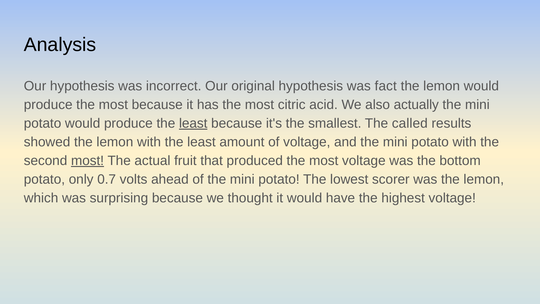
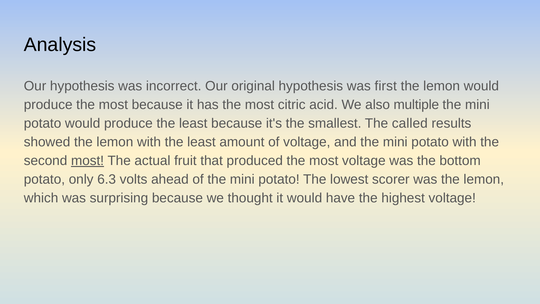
fact: fact -> first (386, 86)
actually: actually -> multiple (416, 105)
least underline: present -> none (193, 123)
0.7: 0.7 -> 6.3 (107, 179)
